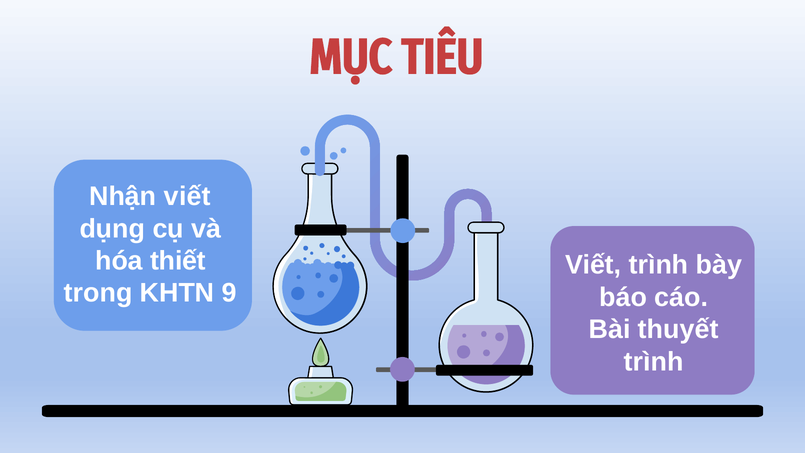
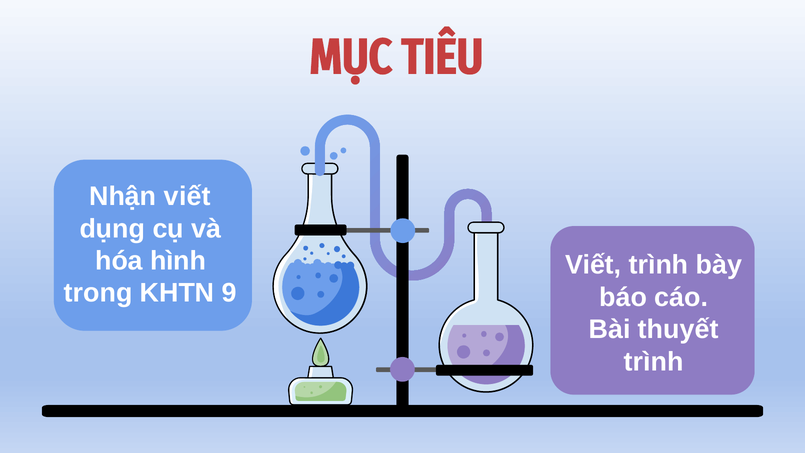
thiết: thiết -> hình (178, 261)
